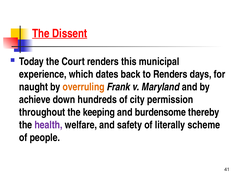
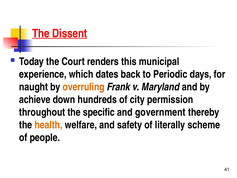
to Renders: Renders -> Periodic (170, 74)
keeping: keeping -> specific (99, 112)
burdensome: burdensome -> government (160, 112)
health colour: purple -> orange (48, 125)
